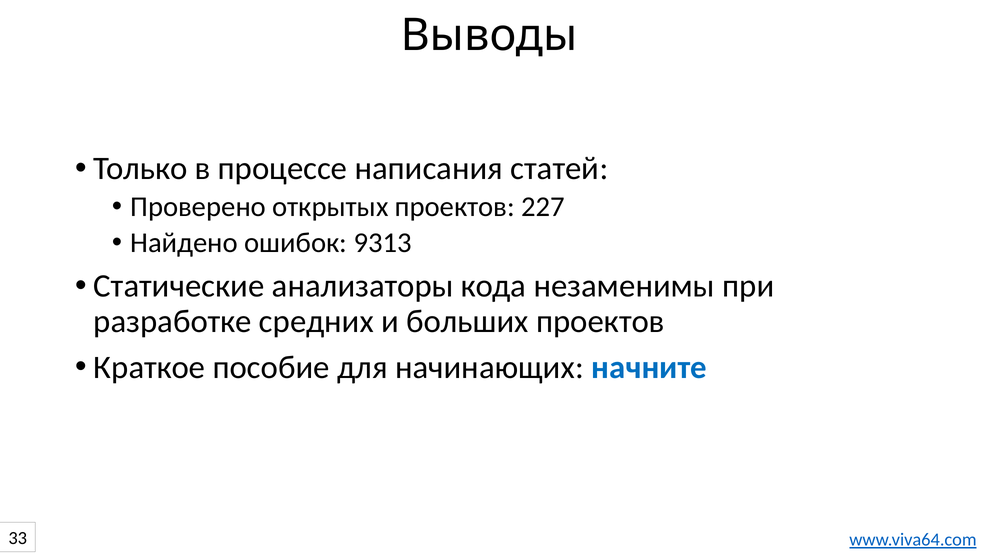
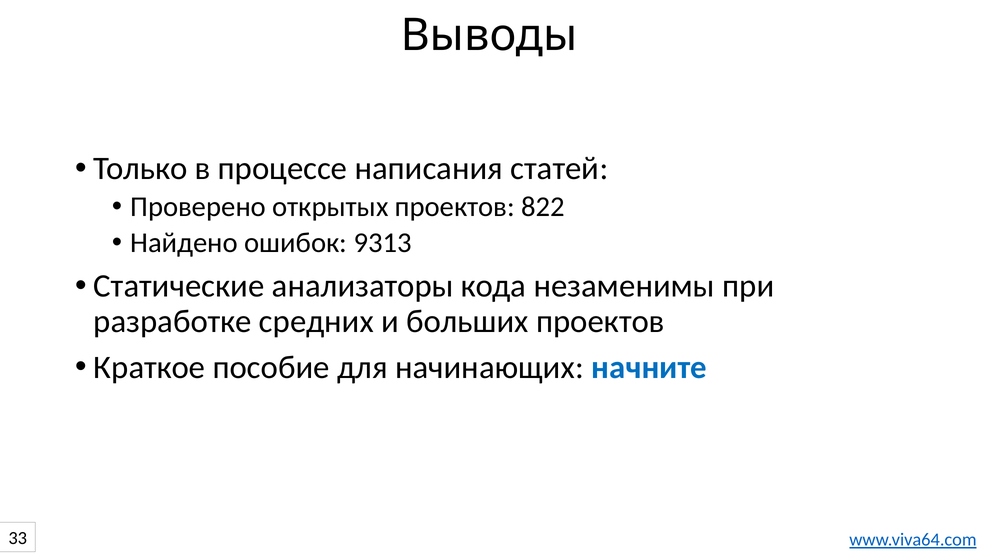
227: 227 -> 822 (543, 207)
